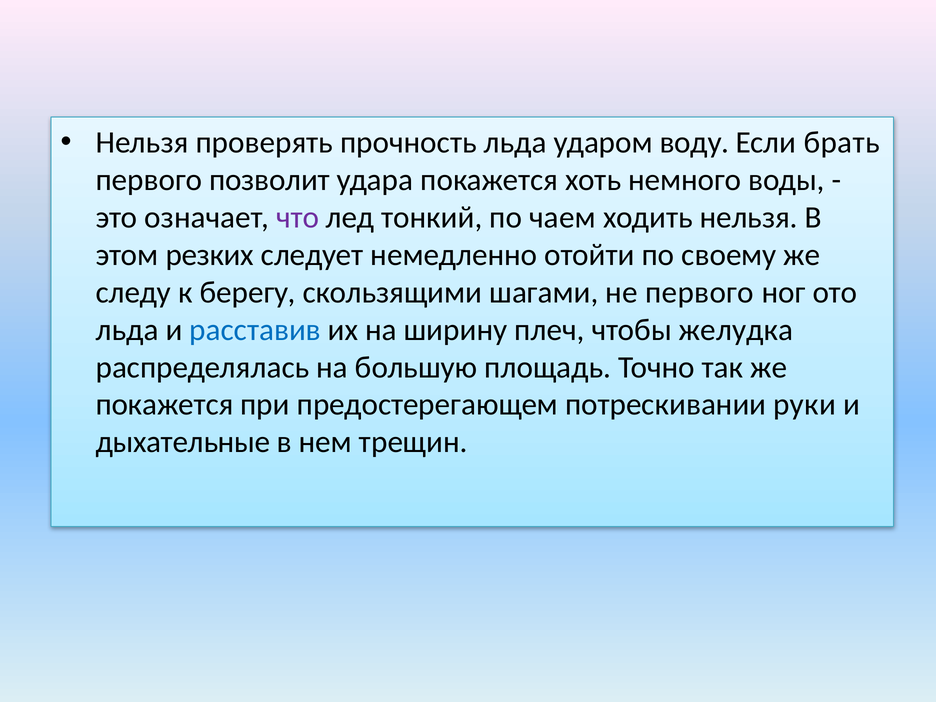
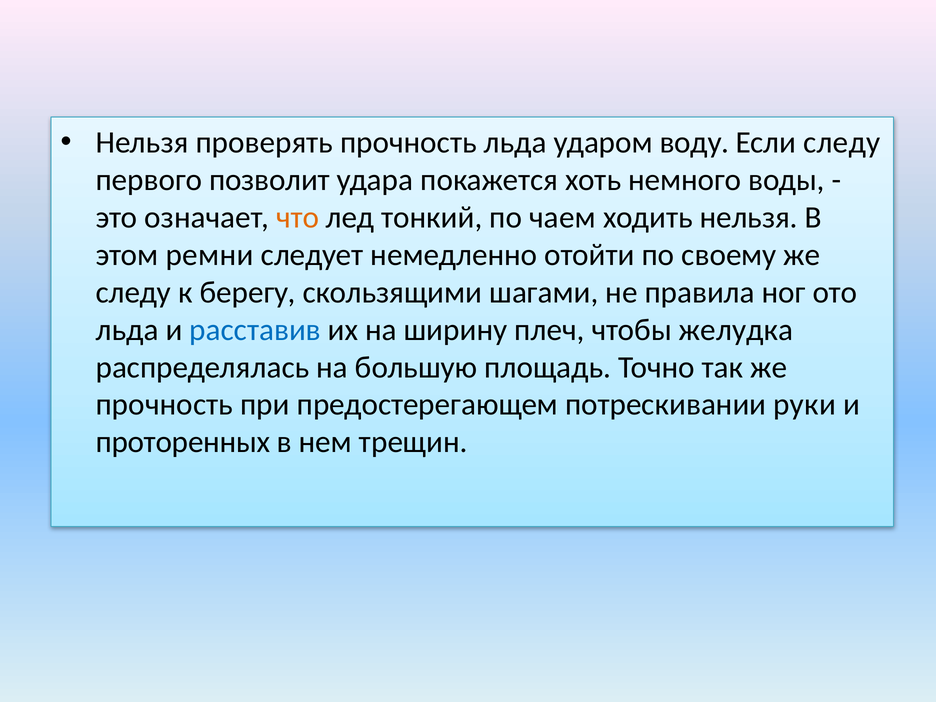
Если брать: брать -> следу (842, 143)
что colour: purple -> orange (298, 217)
резких: резких -> ремни (209, 255)
не первого: первого -> правила (700, 292)
покажется: покажется -> прочность (164, 405)
дыхательные: дыхательные -> проторенных (183, 442)
